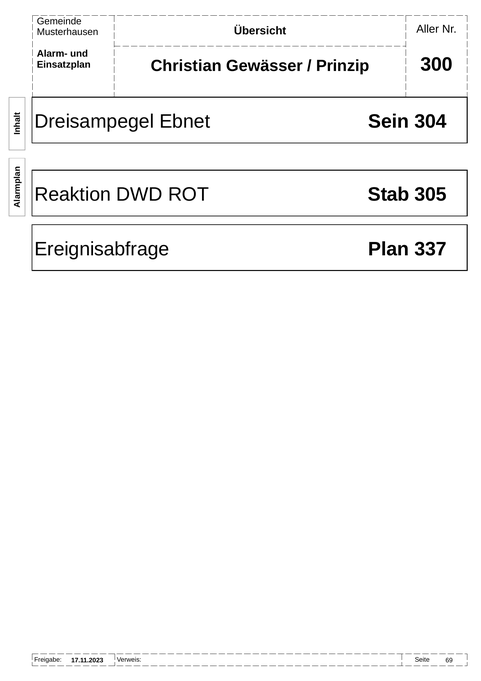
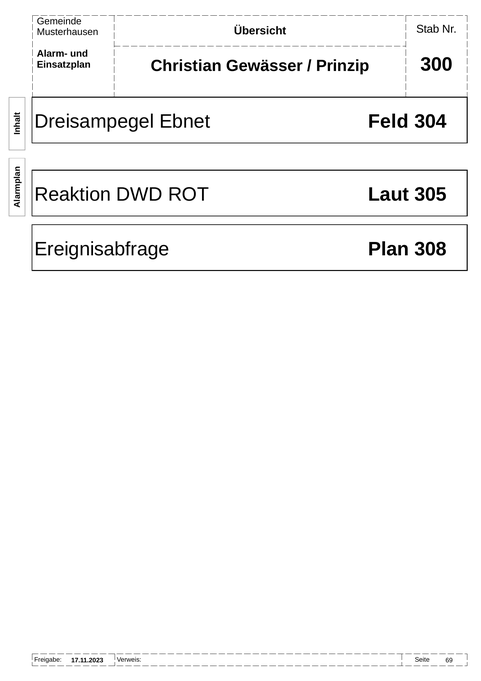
Aller: Aller -> Stab (428, 29)
Sein: Sein -> Feld (389, 121)
Stab: Stab -> Laut (389, 194)
337: 337 -> 308 (431, 249)
